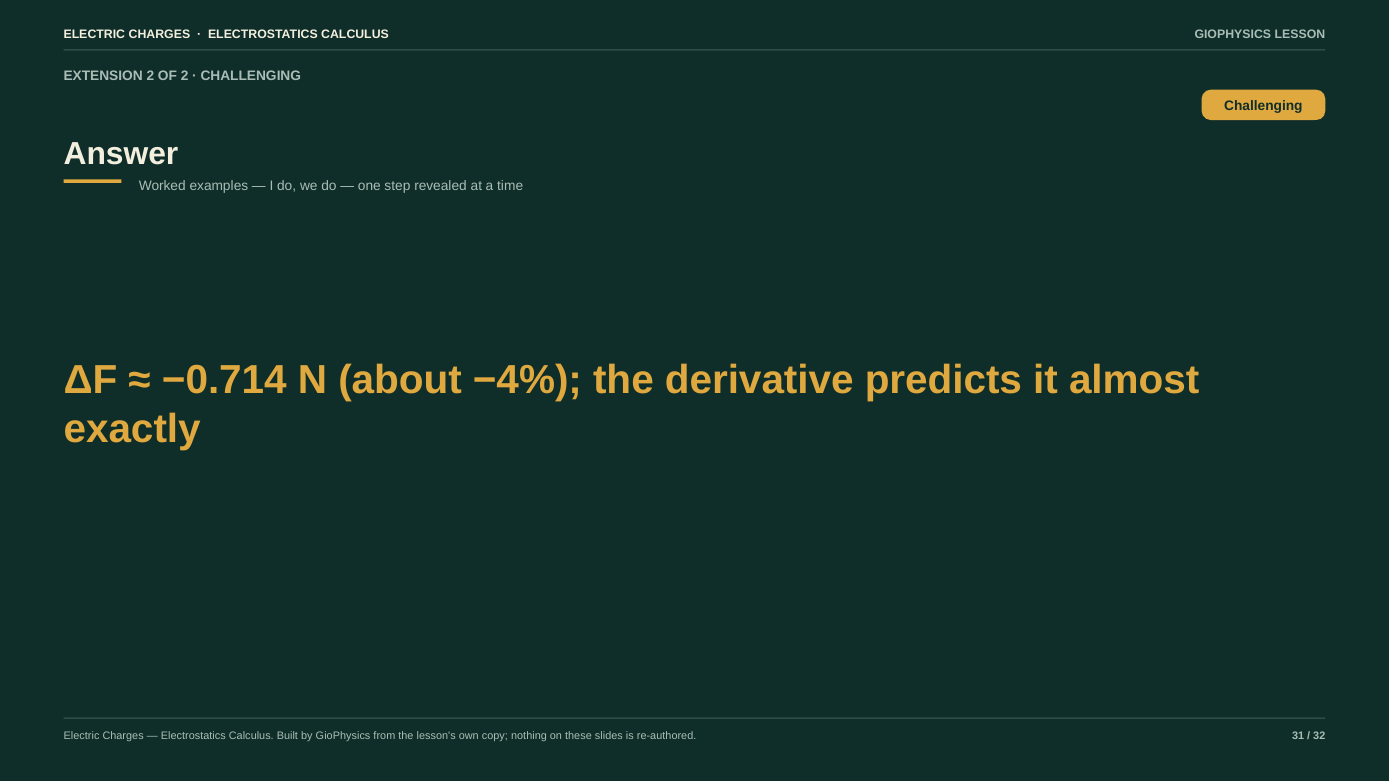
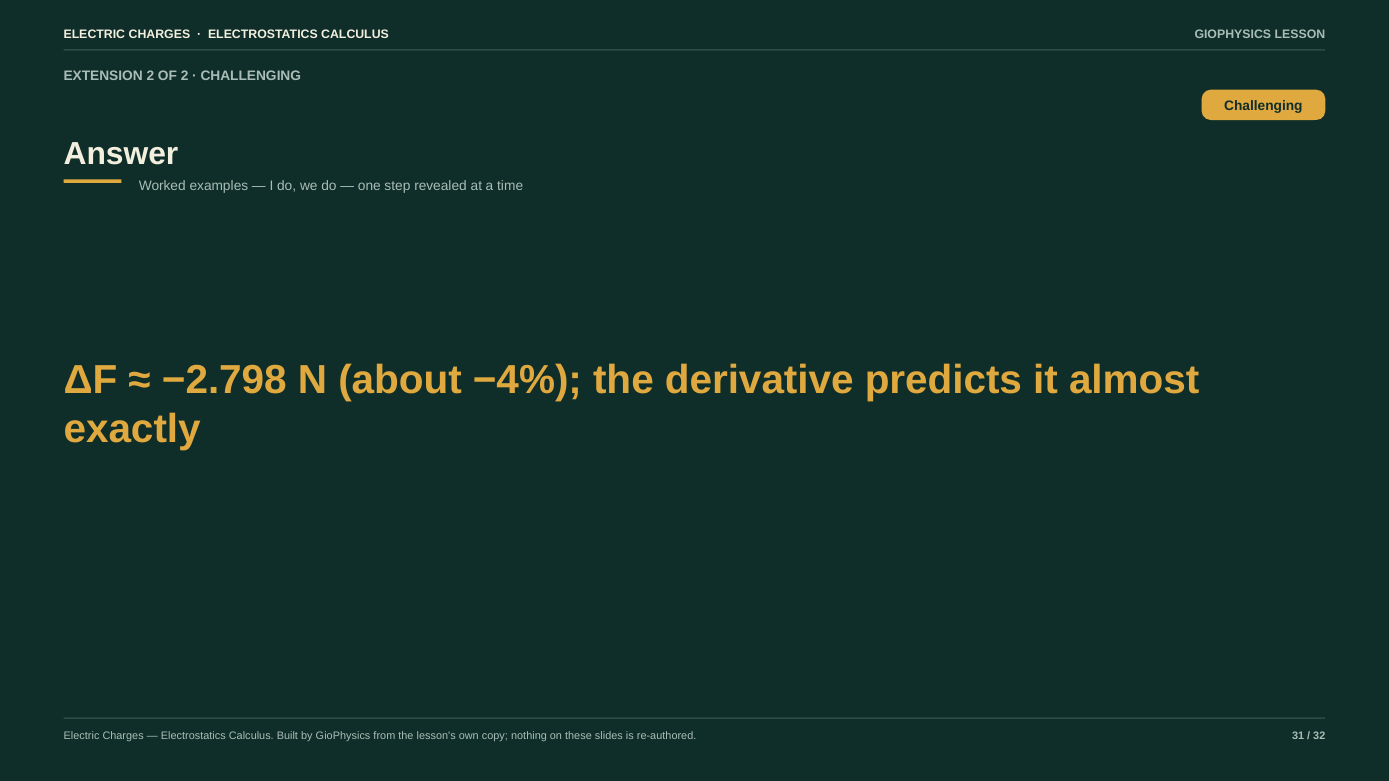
−0.714: −0.714 -> −2.798 (224, 380)
